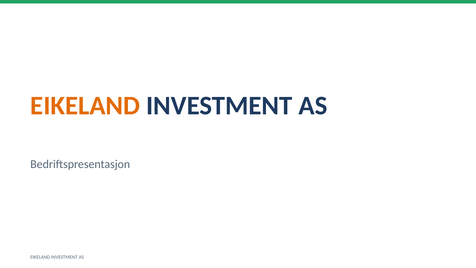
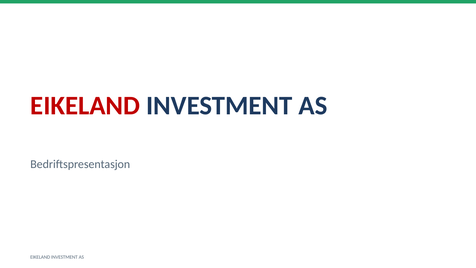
EIKELAND colour: orange -> red (85, 106)
